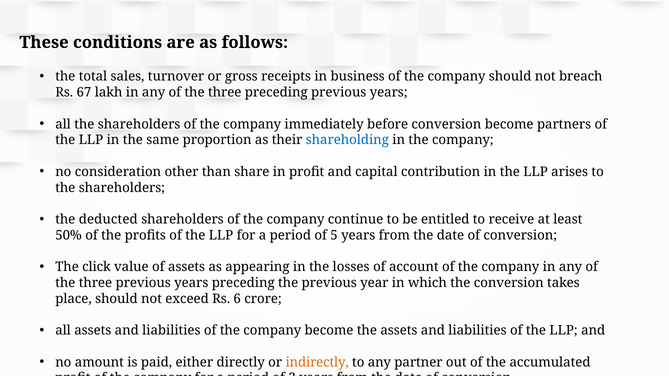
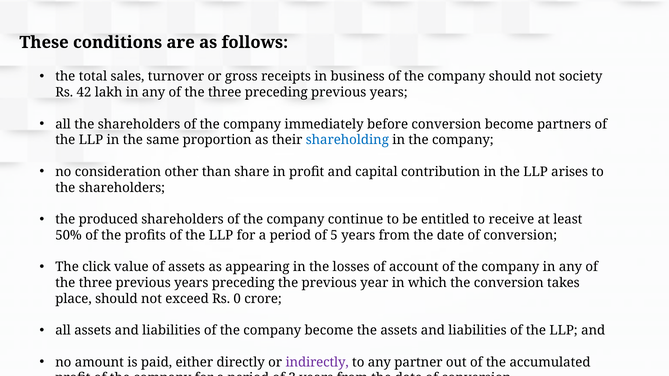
breach: breach -> society (581, 77)
67: 67 -> 42 (84, 93)
deducted: deducted -> produced (108, 220)
6: 6 -> 0 (237, 299)
indirectly colour: orange -> purple (317, 363)
